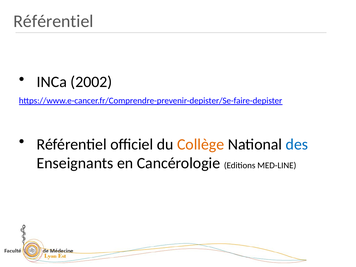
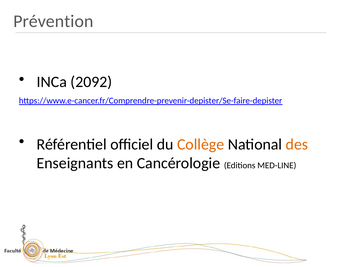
Référentiel: Référentiel -> Prévention (53, 21)
2002: 2002 -> 2092 (91, 82)
des colour: blue -> orange (297, 144)
